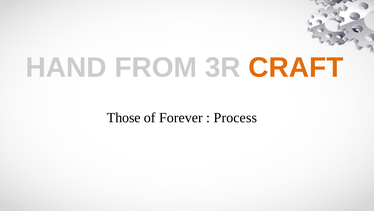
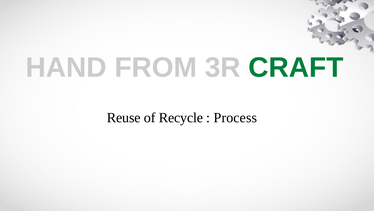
CRAFT colour: orange -> green (296, 67)
Those: Those -> Reuse (124, 117)
Forever: Forever -> Recycle (181, 117)
